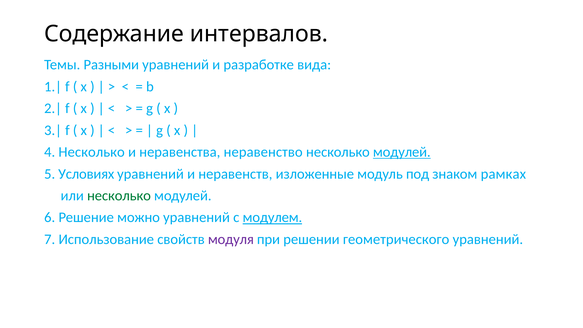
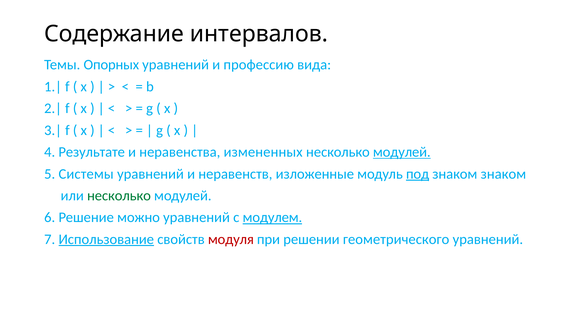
Разными: Разными -> Опорных (111, 65)
разработке: разработке -> профессию (259, 65)
4 Несколько: Несколько -> Результате (92, 152)
неравенство: неравенство -> измененных (263, 152)
Условиях: Условиях -> Системы (86, 174)
под underline: none -> present (418, 174)
знаком рамках: рамках -> знаком (503, 174)
Использование underline: none -> present (106, 239)
модуля colour: purple -> red (231, 239)
